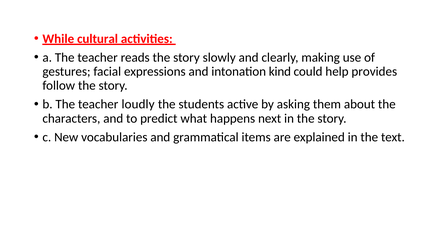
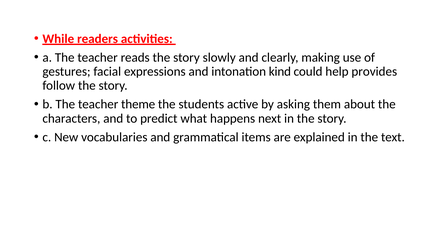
cultural: cultural -> readers (98, 39)
loudly: loudly -> theme (138, 105)
